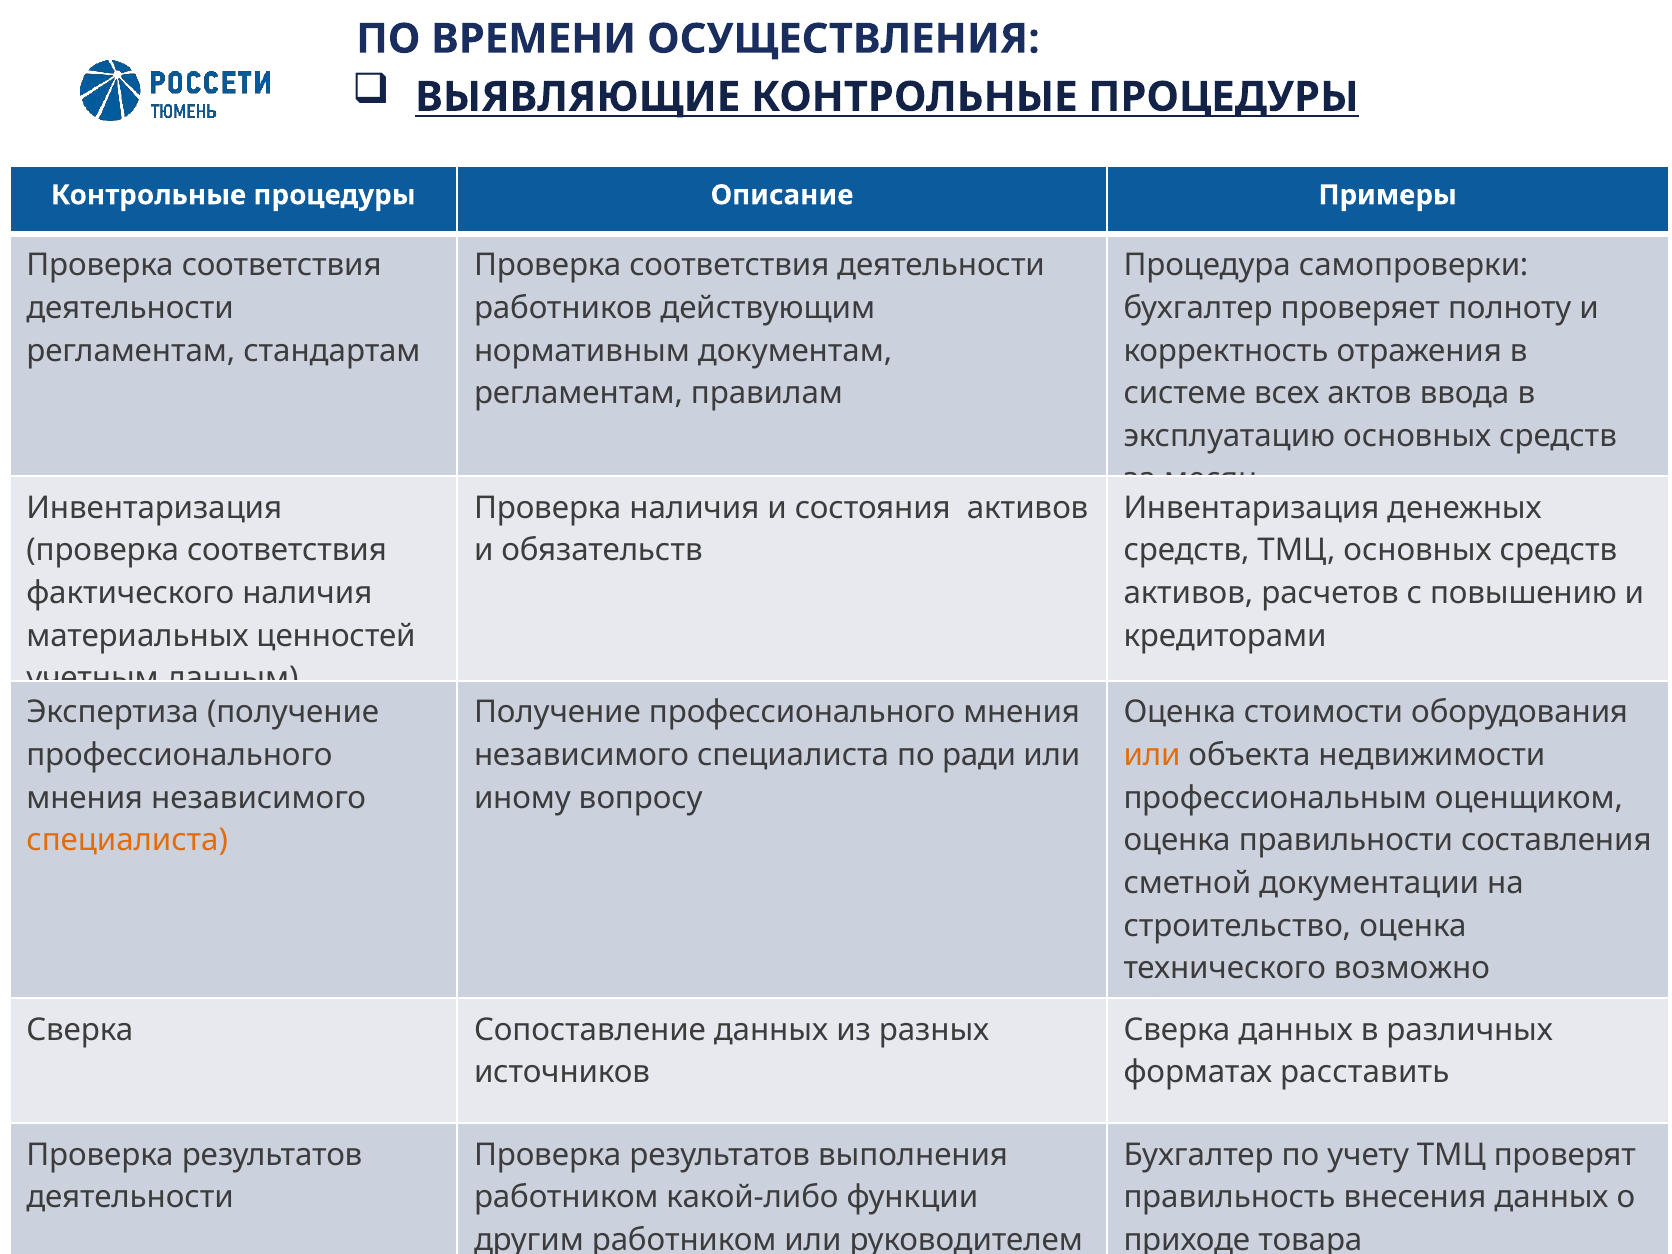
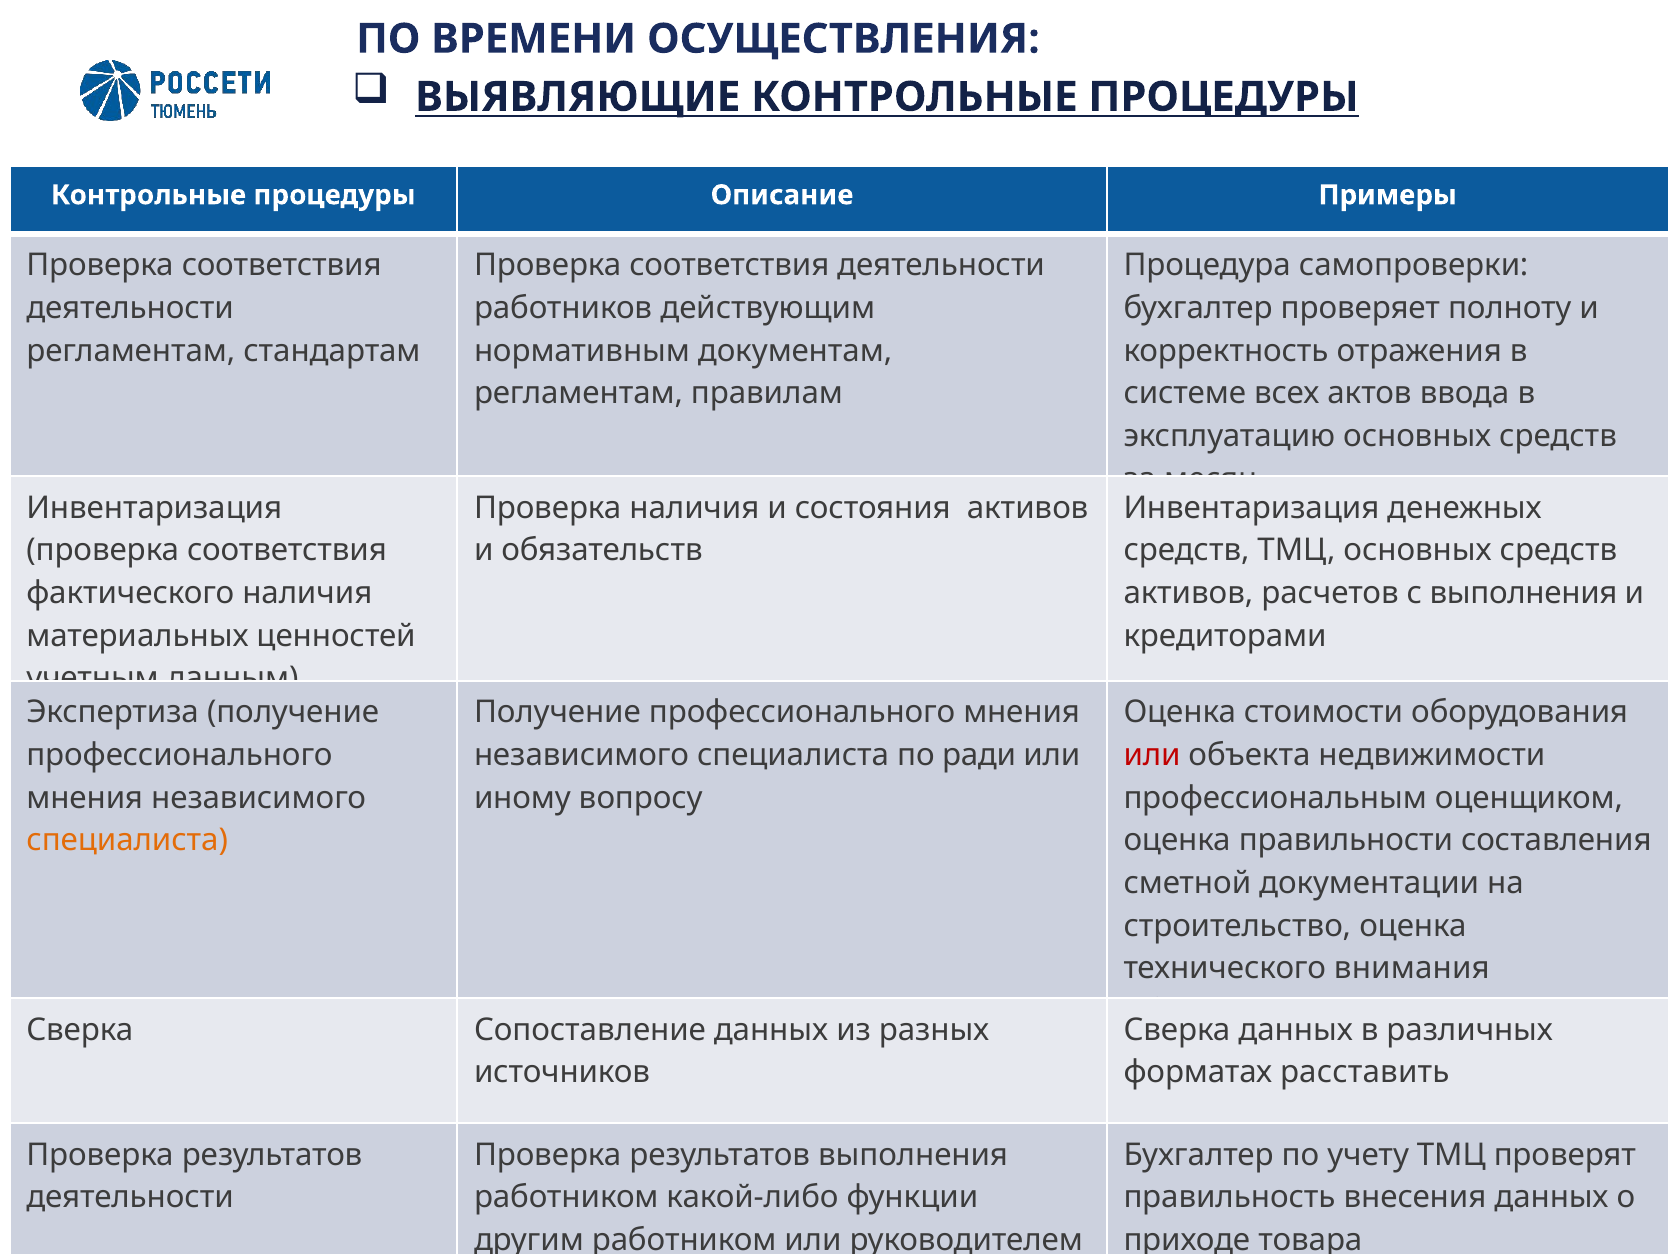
с повышению: повышению -> выполнения (1524, 593)
или colour: orange -> red (1152, 755)
возможно: возможно -> внимания (1412, 968)
